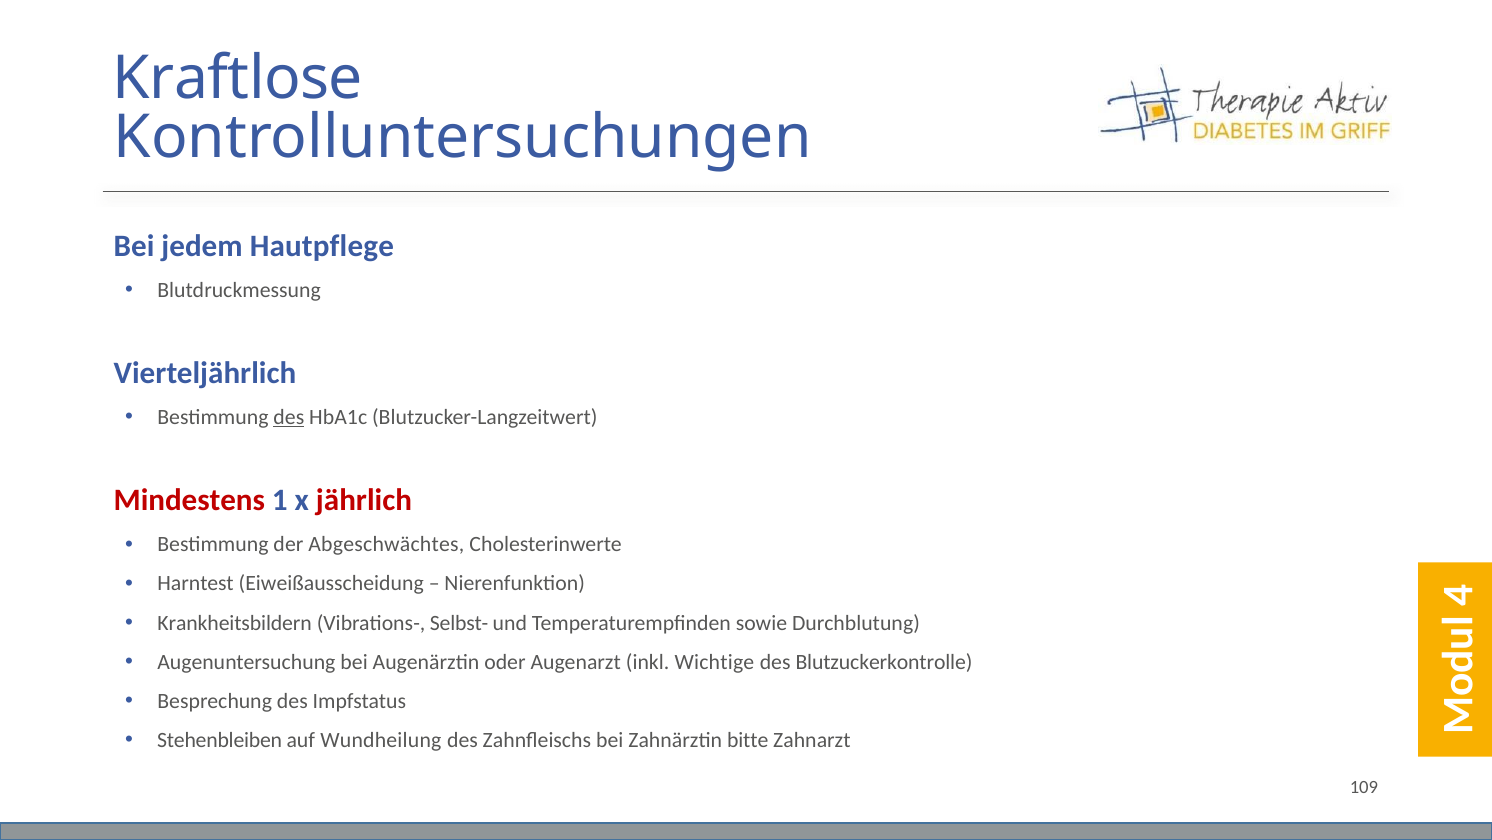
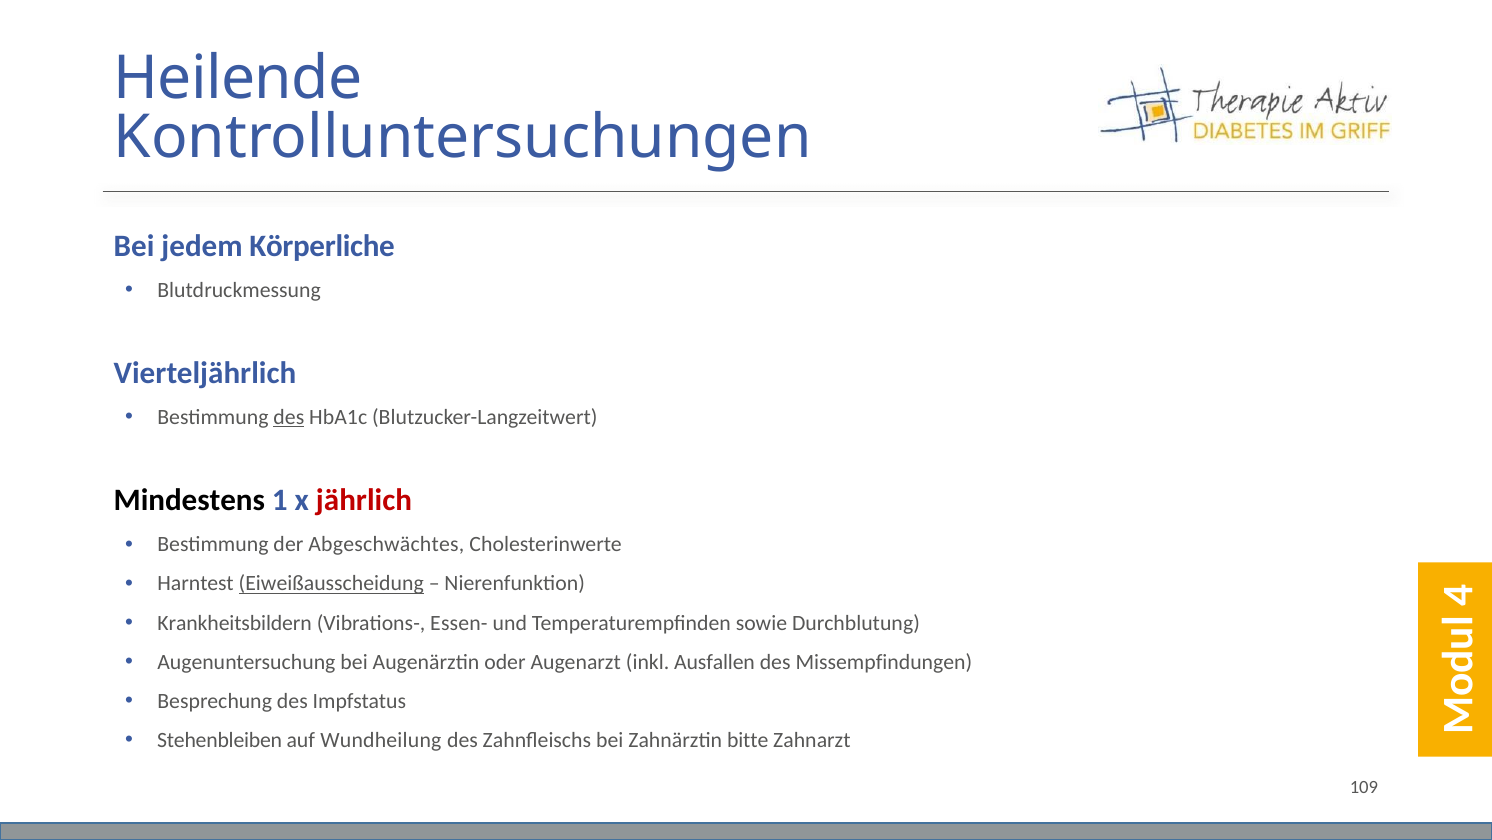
Kraftlose: Kraftlose -> Heilende (238, 78)
Hautpflege: Hautpflege -> Körperliche (322, 246)
Mindestens colour: red -> black (189, 500)
Eiweißausscheidung underline: none -> present (331, 583)
Selbst-: Selbst- -> Essen- (459, 622)
Wichtige: Wichtige -> Ausfallen (715, 661)
Blutzuckerkontrolle: Blutzuckerkontrolle -> Missempfindungen (884, 661)
